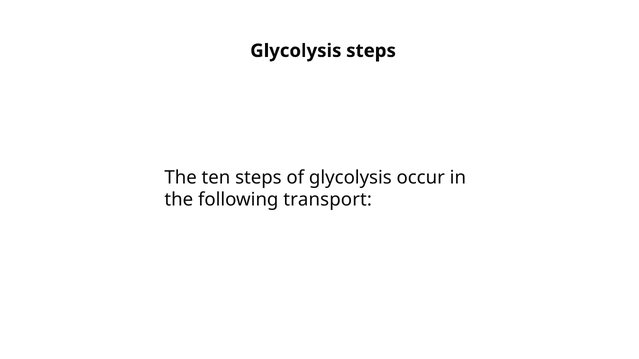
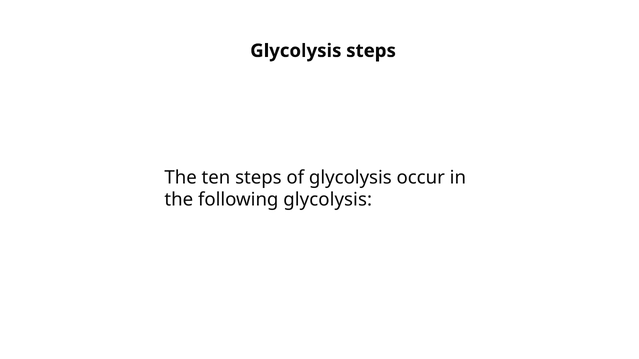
following transport: transport -> glycolysis (328, 200)
